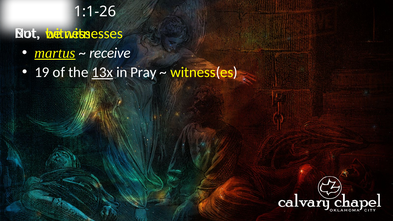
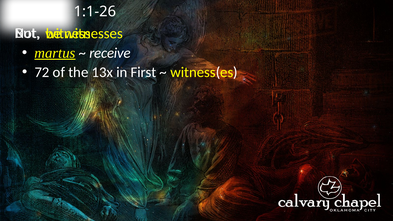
19: 19 -> 72 (42, 72)
13x underline: present -> none (102, 72)
Pray: Pray -> First (143, 72)
